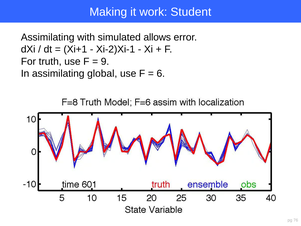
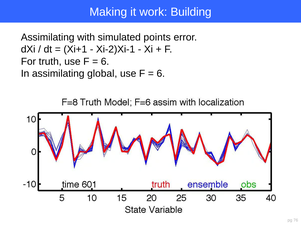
Student: Student -> Building (191, 12)
allows: allows -> points (157, 37)
9: 9 -> 6 (105, 61)
